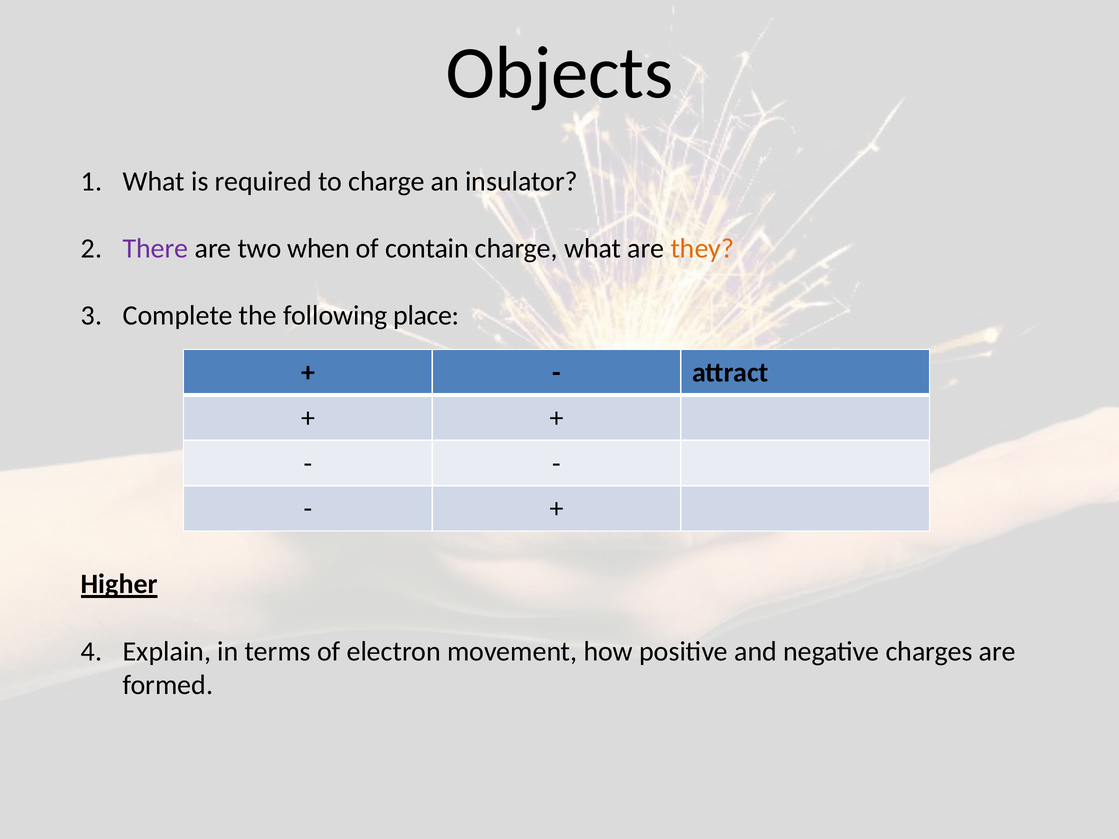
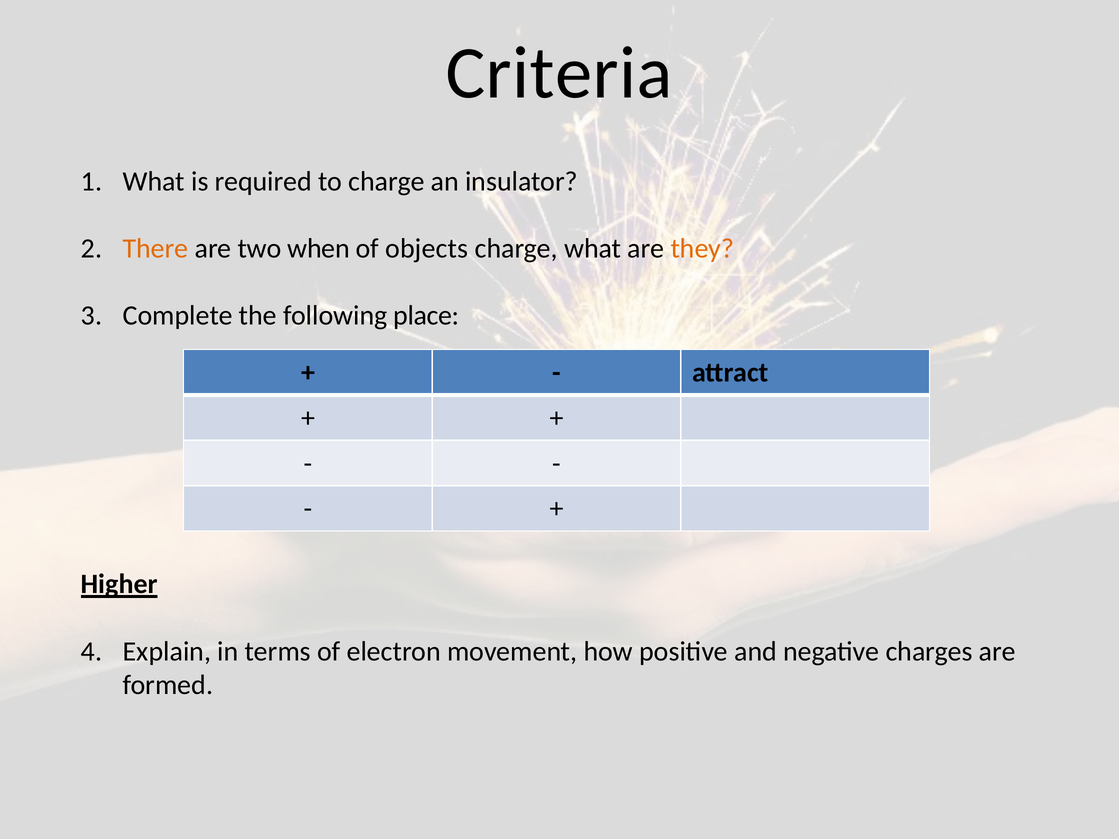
Objects: Objects -> Criteria (559, 73)
There colour: purple -> orange (156, 249)
contain: contain -> objects (427, 249)
